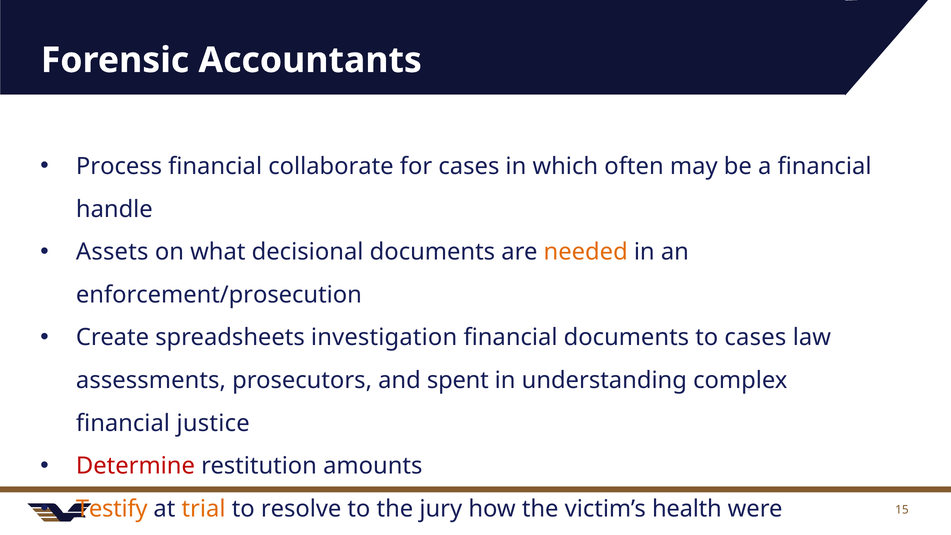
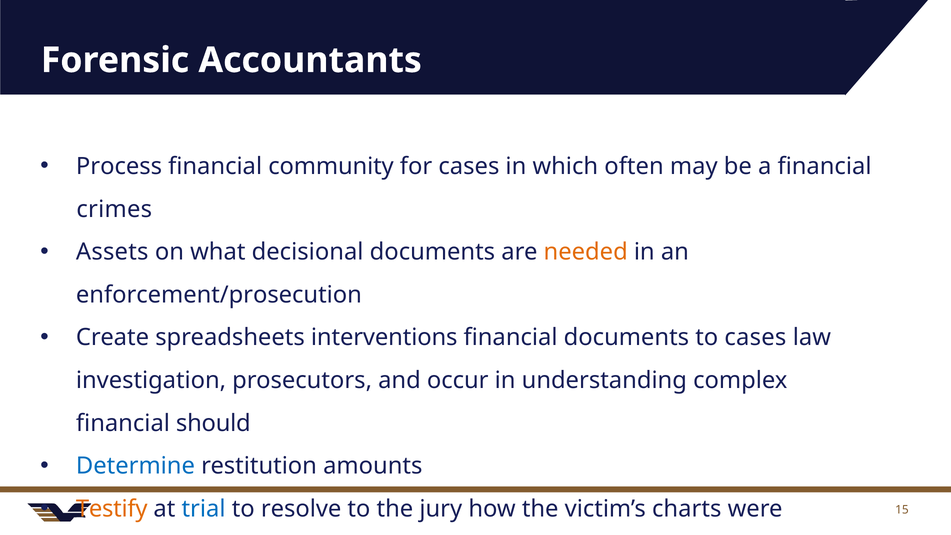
collaborate: collaborate -> community (331, 166)
handle: handle -> crimes (114, 209)
investigation: investigation -> interventions (384, 338)
assessments: assessments -> investigation (151, 380)
prosecutors and spent: spent -> occur (458, 380)
justice: justice -> should (213, 423)
Determine colour: red -> blue (135, 466)
trial colour: orange -> blue (204, 509)
health: health -> charts (687, 509)
